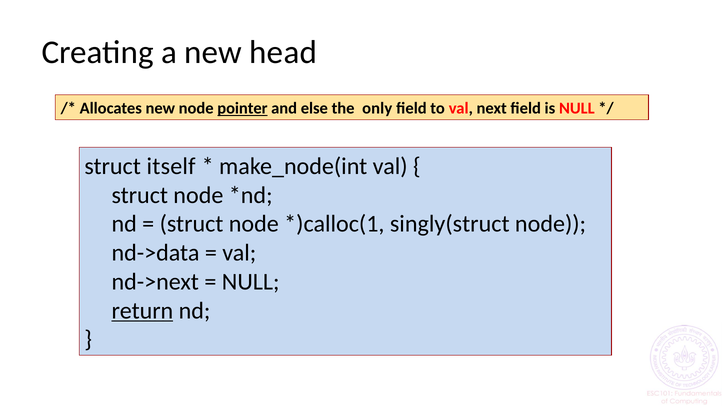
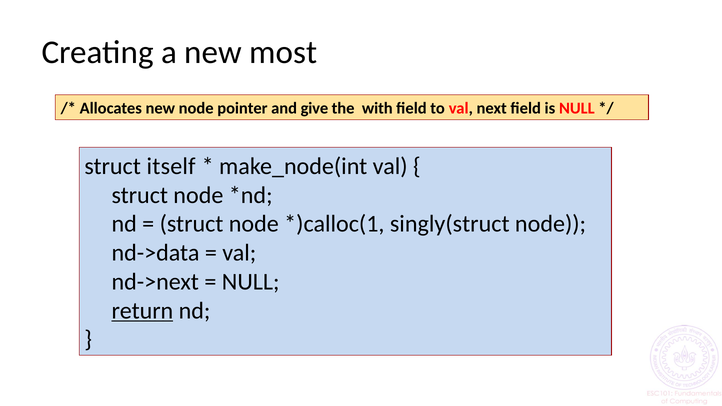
head: head -> most (283, 52)
pointer underline: present -> none (242, 108)
else: else -> give (314, 108)
only: only -> with (377, 108)
